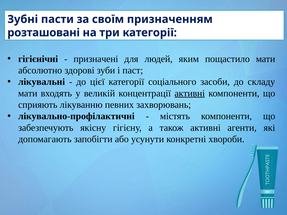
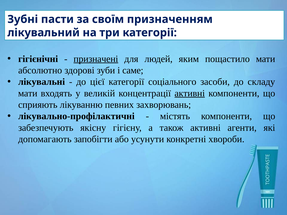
розташовані: розташовані -> лікувальний (44, 33)
призначені underline: none -> present (96, 59)
паст: паст -> саме (133, 70)
